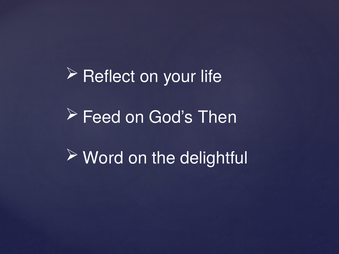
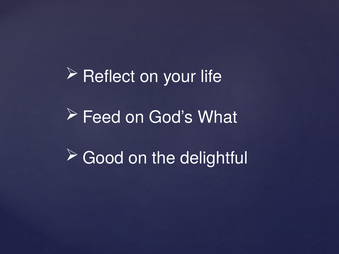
Then: Then -> What (217, 117)
Word: Word -> Good (103, 158)
